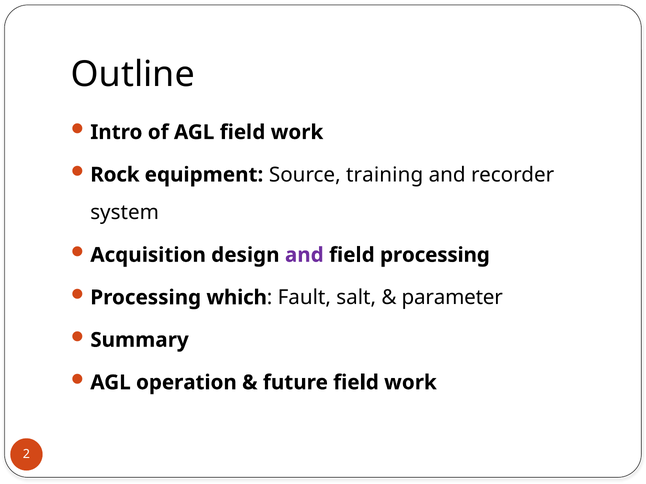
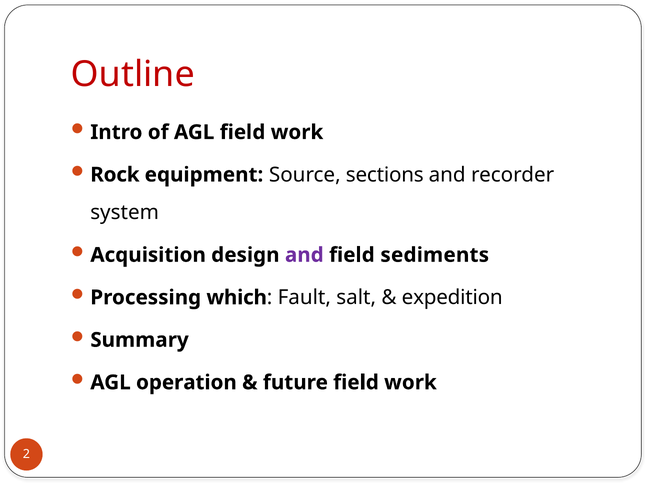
Outline colour: black -> red (133, 75)
training: training -> sections (385, 175)
field processing: processing -> sediments (435, 255)
parameter: parameter -> expedition (452, 298)
